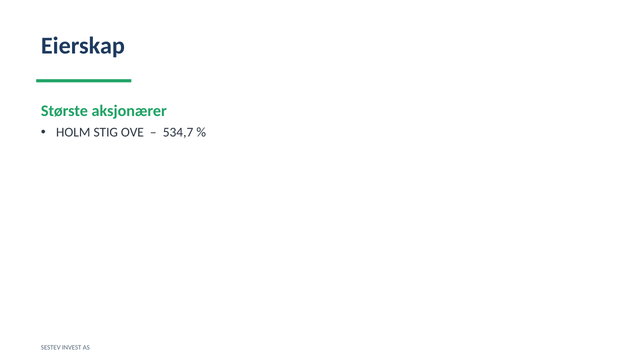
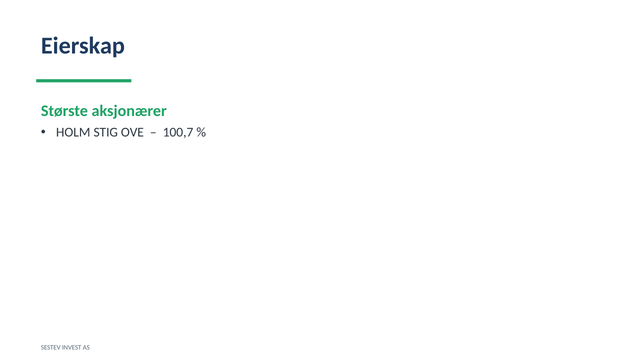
534,7: 534,7 -> 100,7 (178, 132)
